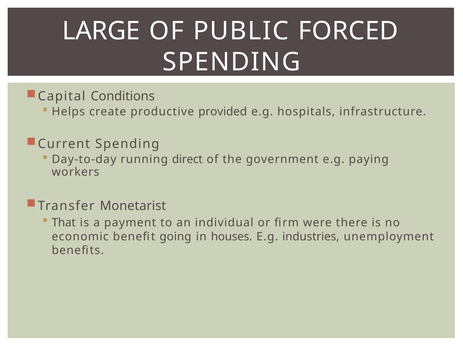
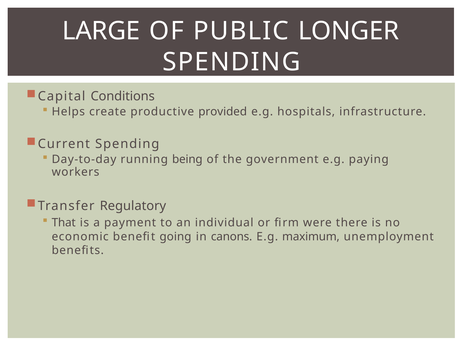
FORCED: FORCED -> LONGER (349, 31)
direct: direct -> being (187, 159)
Monetarist: Monetarist -> Regulatory (133, 206)
houses: houses -> canons (232, 237)
industries: industries -> maximum (311, 237)
